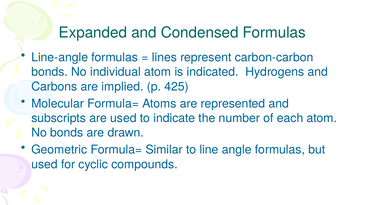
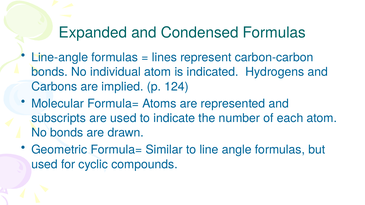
425: 425 -> 124 (177, 87)
